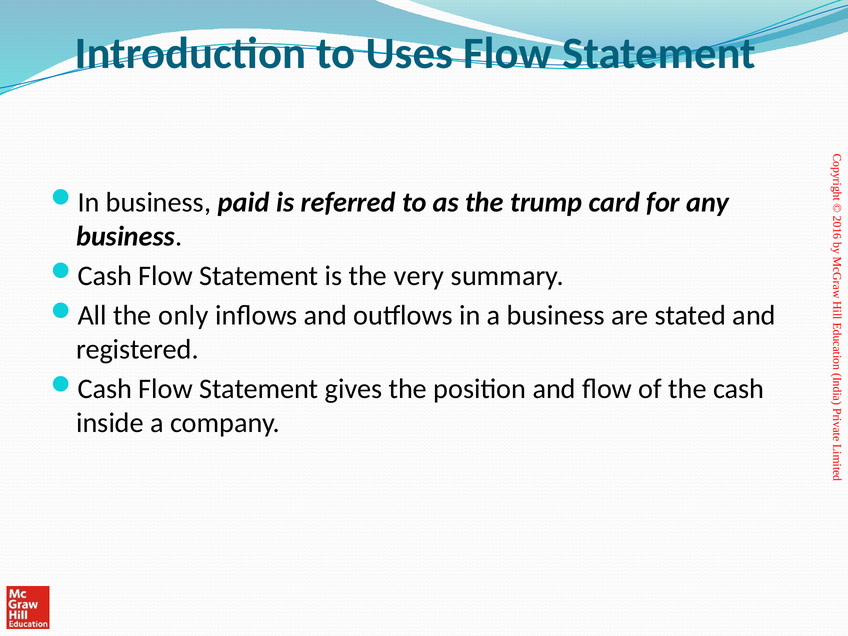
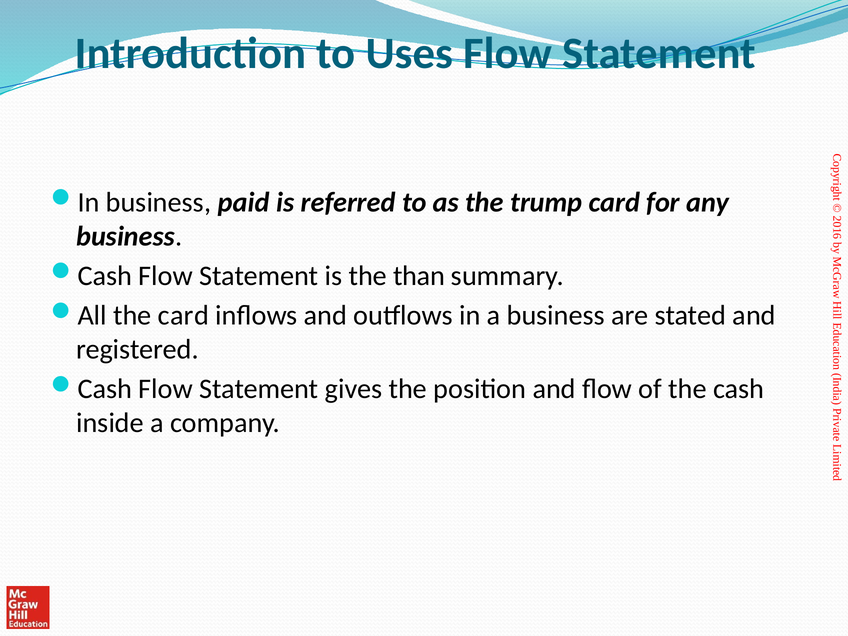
very: very -> than (419, 276)
the only: only -> card (183, 316)
